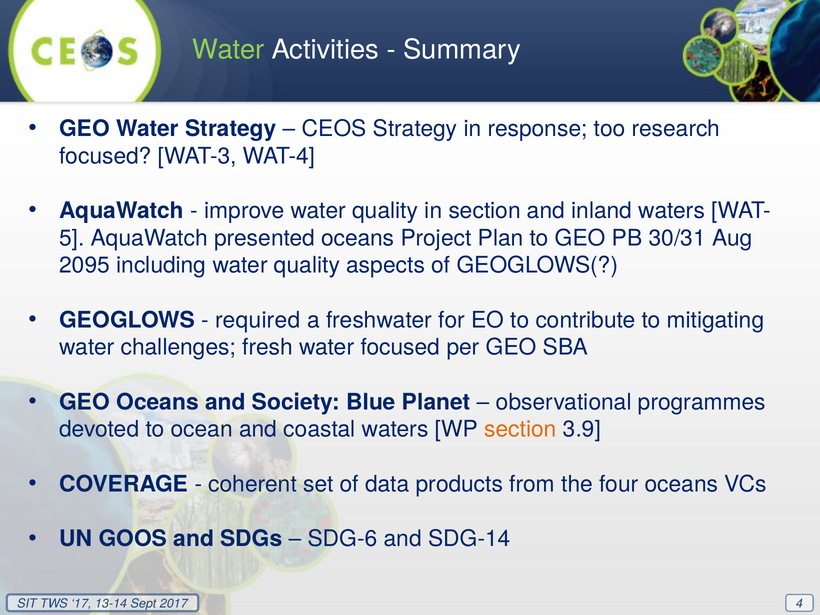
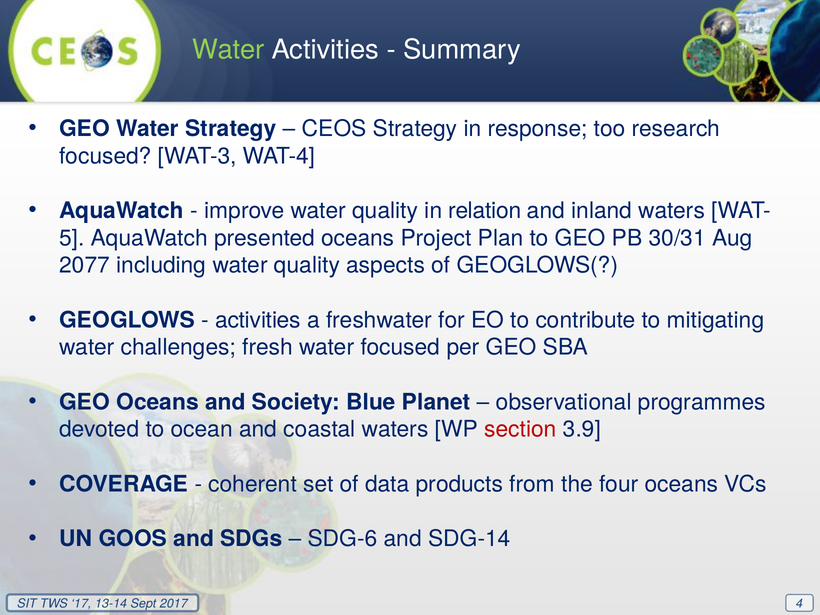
in section: section -> relation (485, 211)
2095: 2095 -> 2077 (85, 265)
required: required -> activities (258, 320)
section colour: orange -> red (520, 429)
